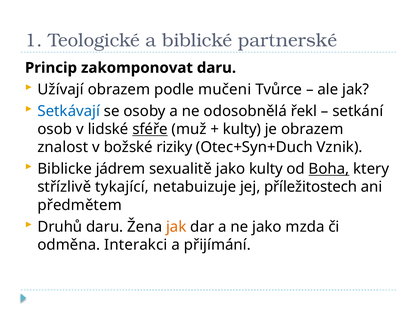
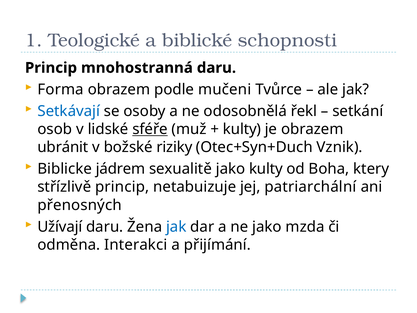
partnerské: partnerské -> schopnosti (287, 40)
zakomponovat: zakomponovat -> mnohostranná (137, 68)
Užívají: Užívají -> Forma (61, 89)
znalost: znalost -> ubránit (63, 147)
Boha underline: present -> none (329, 169)
střízlivě tykající: tykající -> princip (122, 187)
příležitostech: příležitostech -> patriarchální (310, 187)
předmětem: předmětem -> přenosných (80, 205)
Druhů: Druhů -> Užívají (60, 227)
jak colour: orange -> blue (176, 227)
